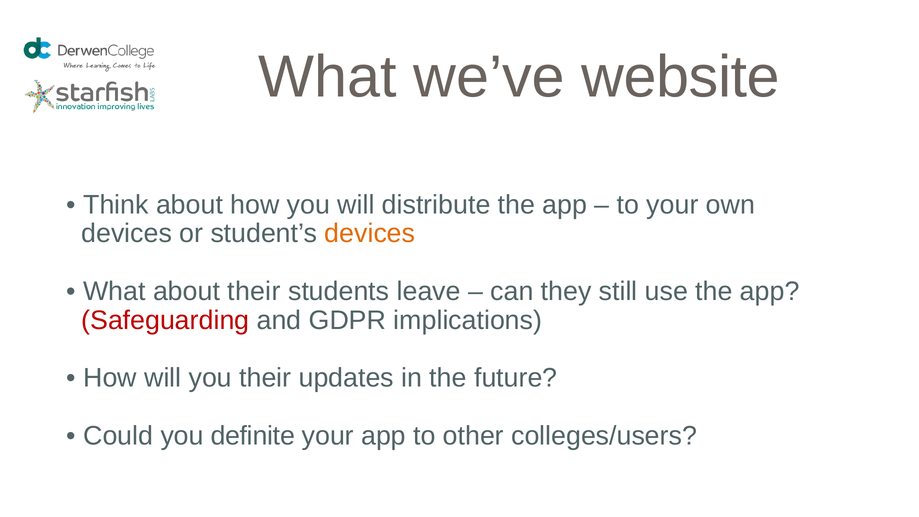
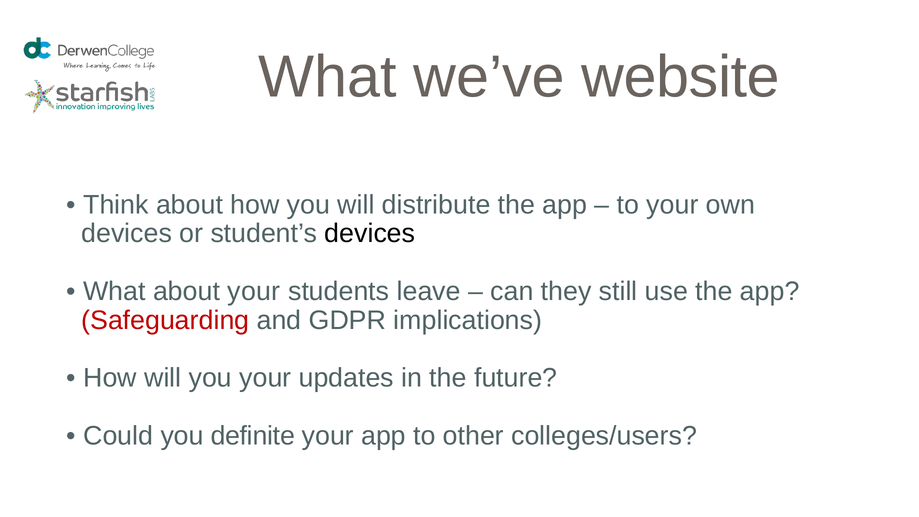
devices colour: orange -> black (370, 234)
about their: their -> your (254, 291)
you their: their -> your (265, 378)
